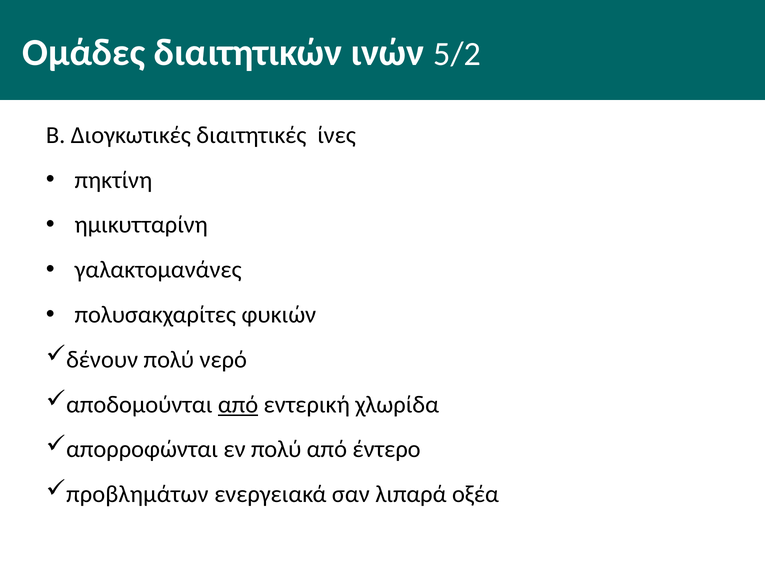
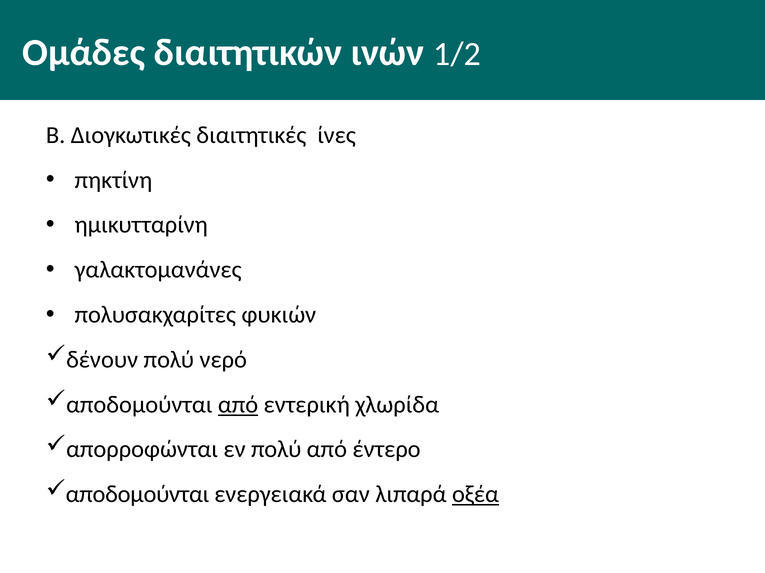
5/2: 5/2 -> 1/2 (457, 54)
προβλημάτων: προβλημάτων -> αποδομούνται (138, 495)
οξέα underline: none -> present (475, 495)
